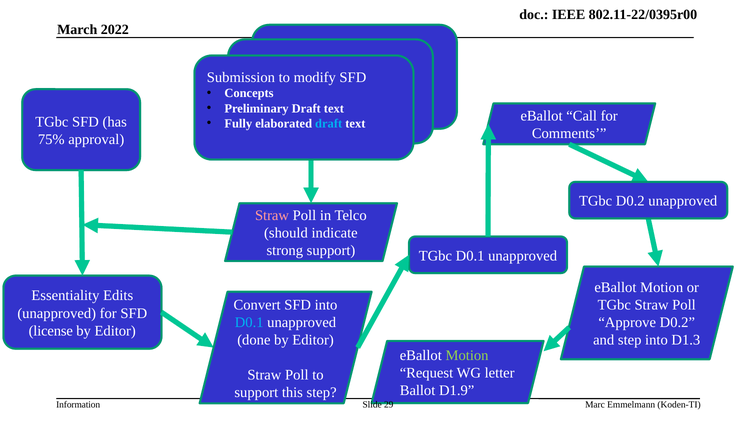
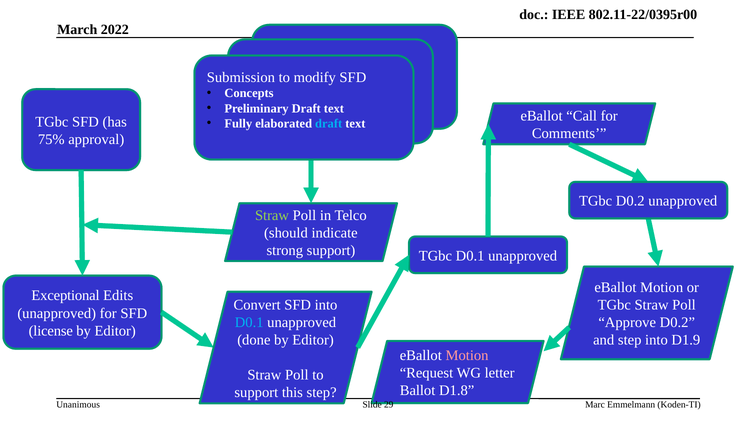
Straw colour: pink -> light green (272, 216)
Essentiality: Essentiality -> Exceptional (66, 296)
D1.3: D1.3 -> D1.9 (686, 340)
Motion colour: light green -> pink (467, 355)
D1.9: D1.9 -> D1.8 (457, 390)
Information: Information -> Unanimous (78, 405)
